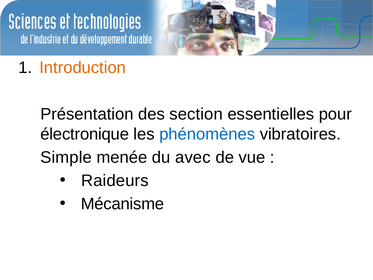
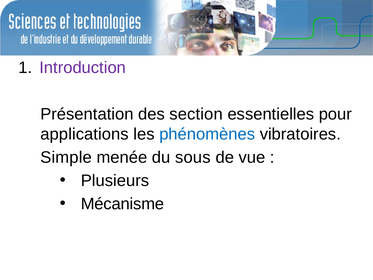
Introduction colour: orange -> purple (83, 68)
électronique: électronique -> applications (85, 134)
avec: avec -> sous (193, 157)
Raideurs: Raideurs -> Plusieurs (115, 180)
